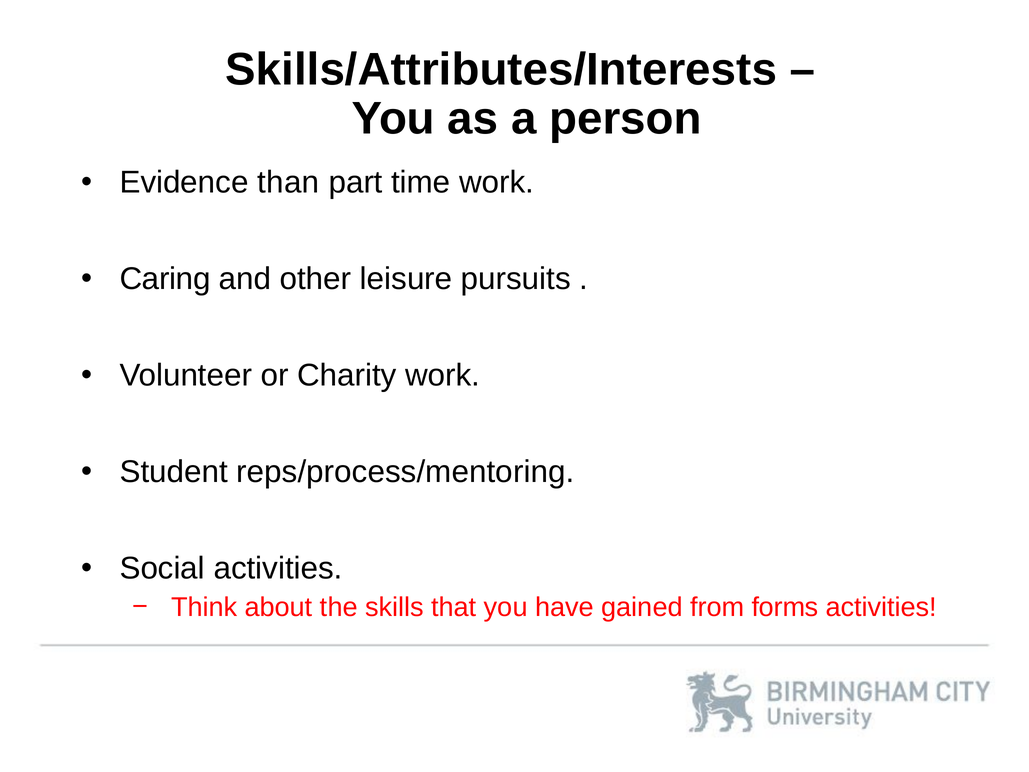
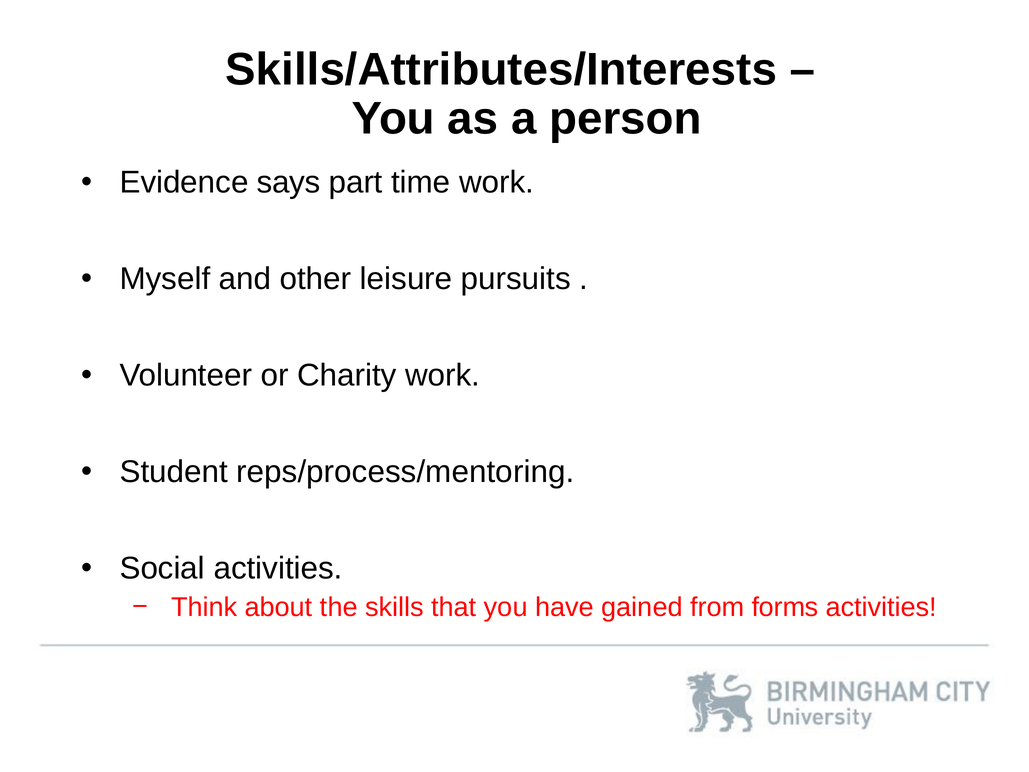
than: than -> says (289, 182)
Caring: Caring -> Myself (165, 279)
